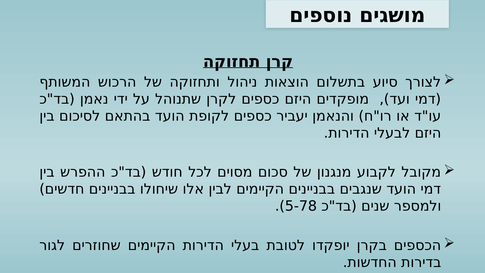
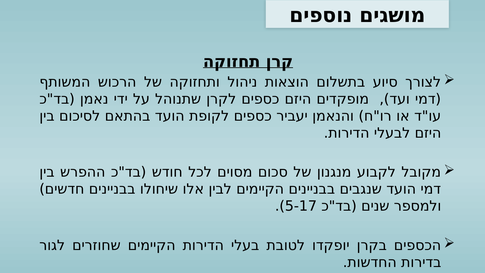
5-78: 5-78 -> 5-17 (301, 206)
